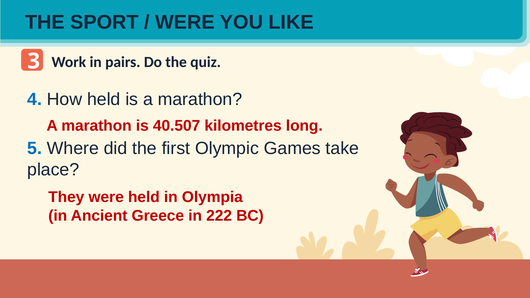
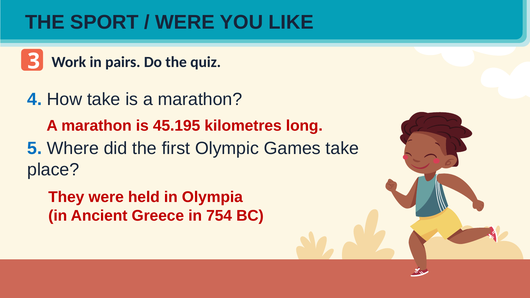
How held: held -> take (104, 99)
40.507: 40.507 -> 45.195 (177, 126)
222: 222 -> 754 (219, 216)
